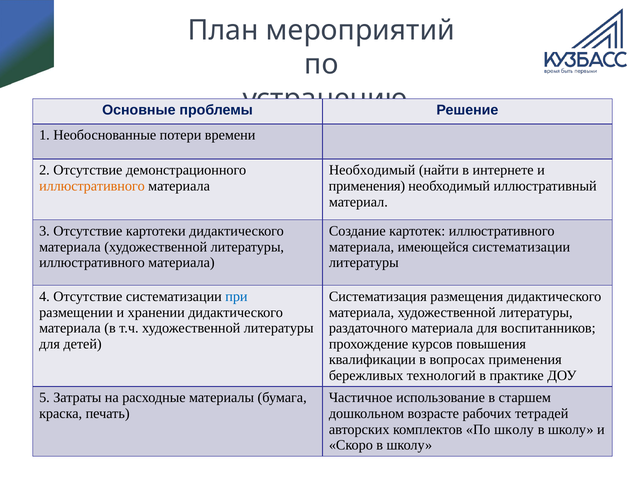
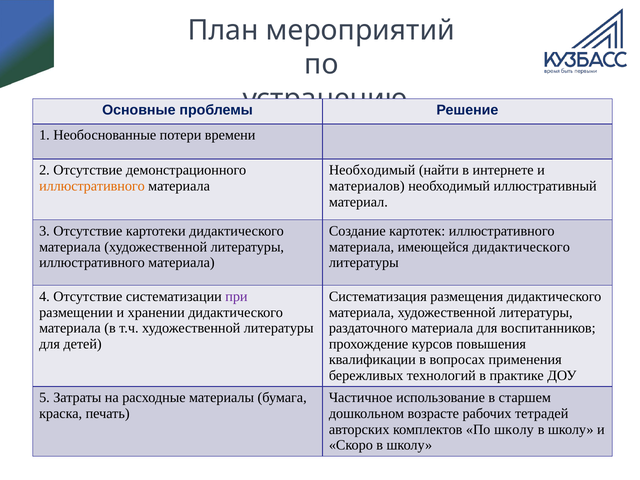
применения: применения -> материалов (367, 186)
имеющейся систематизации: систематизации -> дидактического (521, 247)
при colour: blue -> purple (236, 297)
